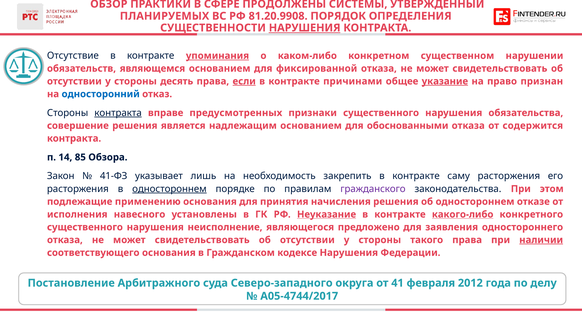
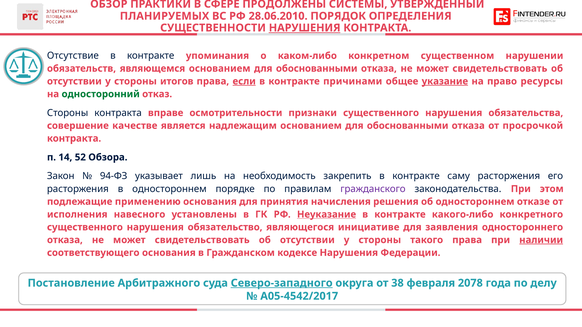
81.20.9908: 81.20.9908 -> 28.06.2010 (278, 16)
упоминания underline: present -> none (217, 56)
являющемся основанием для фиксированной: фиксированной -> обоснованными (317, 69)
десять: десять -> итогов (177, 81)
признан: признан -> ресурсы (542, 81)
односторонний colour: blue -> green (101, 94)
контракта underline: present -> none (118, 113)
предусмотренных: предусмотренных -> осмотрительности (236, 113)
совершение решения: решения -> качестве (135, 126)
содержится: содержится -> просрочкой (533, 126)
85: 85 -> 52 (80, 157)
41-ФЗ: 41-ФЗ -> 94-ФЗ (114, 176)
одностороннем underline: present -> none (169, 189)
какого-либо underline: present -> none (463, 215)
неисполнение: неисполнение -> обязательство (225, 227)
предложено: предложено -> инициативе (369, 227)
Северо-западного underline: none -> present (282, 283)
41: 41 -> 38 (397, 283)
2012: 2012 -> 2078 (470, 283)
А05-4744/2017: А05-4744/2017 -> А05-4542/2017 (299, 296)
